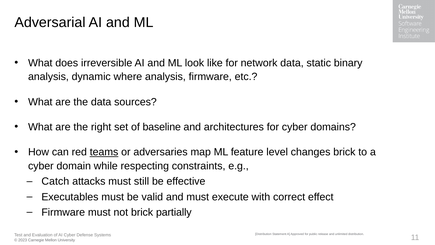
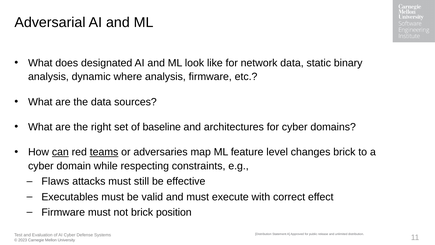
irreversible: irreversible -> designated (107, 63)
can underline: none -> present (60, 152)
Catch: Catch -> Flaws (55, 181)
partially: partially -> position (174, 212)
